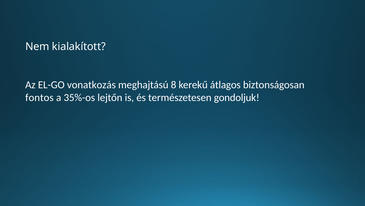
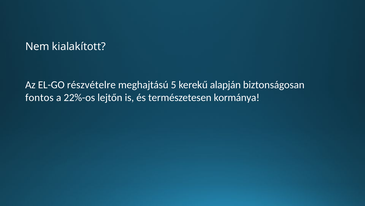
vonatkozás: vonatkozás -> részvételre (91, 84)
8: 8 -> 5 (174, 84)
átlagos: átlagos -> alapján (225, 84)
35%-os: 35%-os -> 22%-os (79, 97)
gondoljuk: gondoljuk -> kormánya (237, 97)
